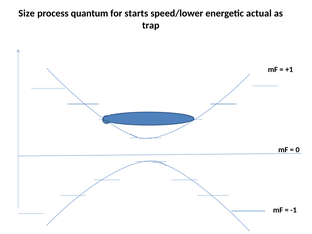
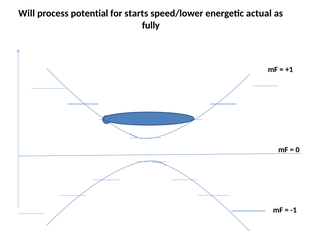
Size: Size -> Will (27, 13)
quantum: quantum -> potential (89, 13)
trap: trap -> fully (151, 25)
